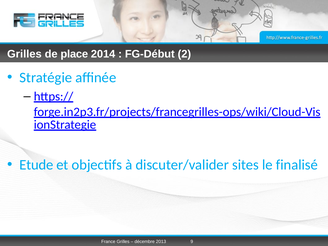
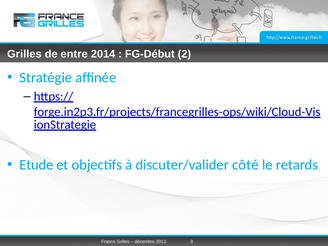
place: place -> entre (74, 54)
sites: sites -> côté (245, 165)
finalisé: finalisé -> retards (297, 165)
